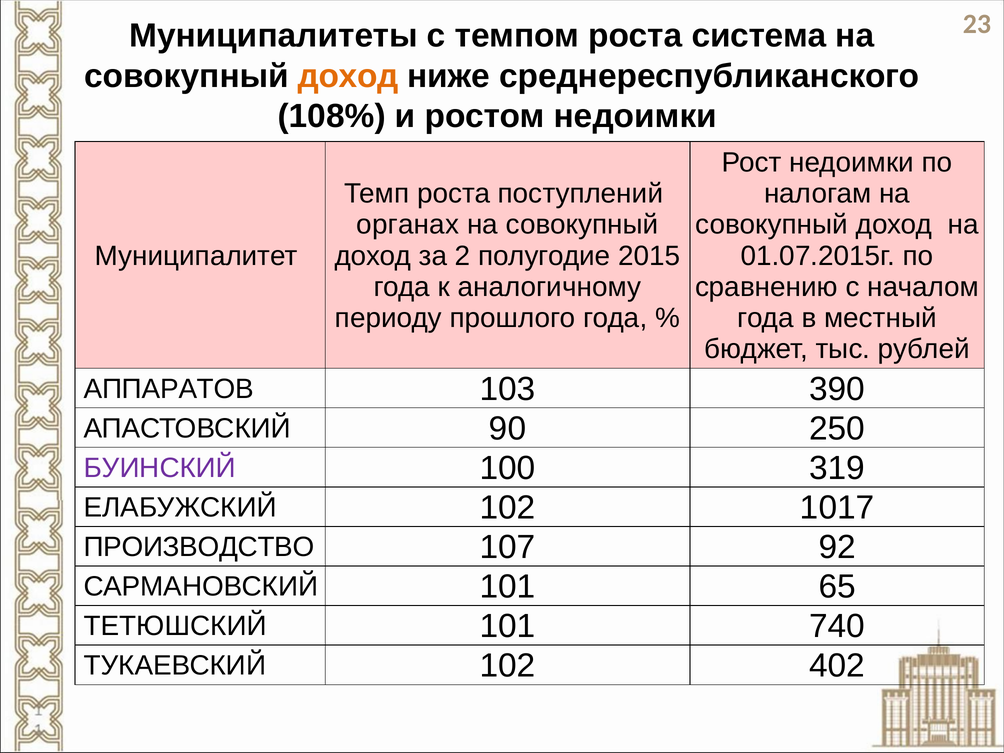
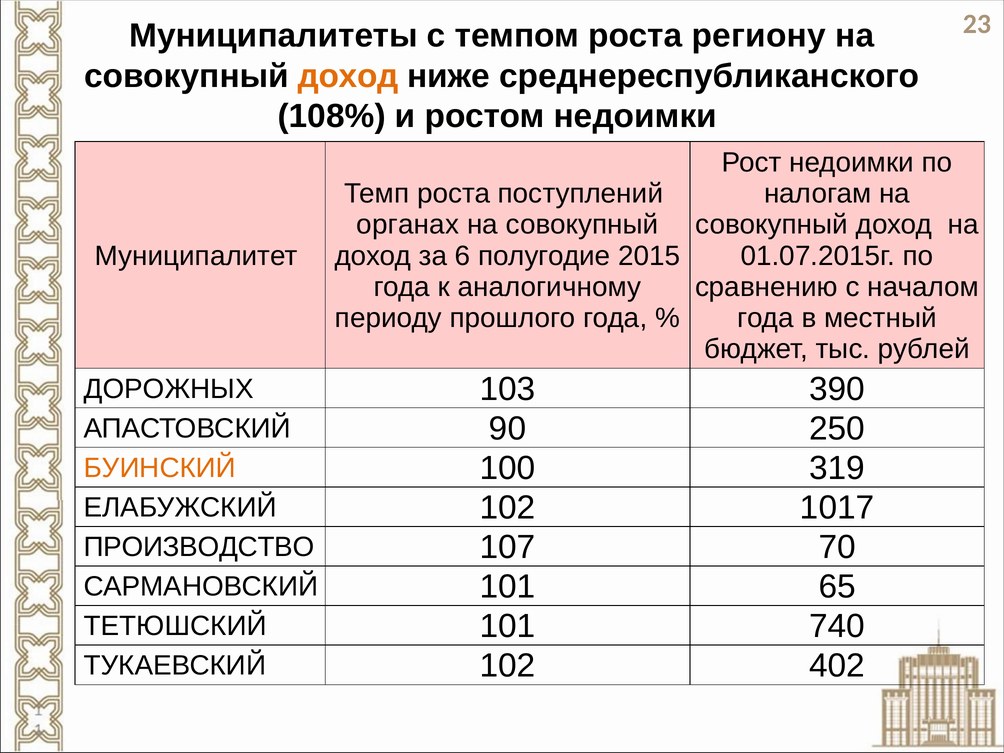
система: система -> региону (759, 36)
2: 2 -> 6 (463, 256)
АППАРАТОВ: АППАРАТОВ -> ДОРОЖНЫХ (169, 389)
БУИНСКИЙ colour: purple -> orange (160, 468)
92: 92 -> 70 (837, 547)
